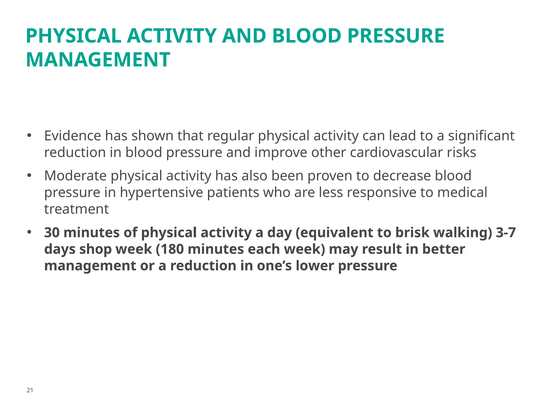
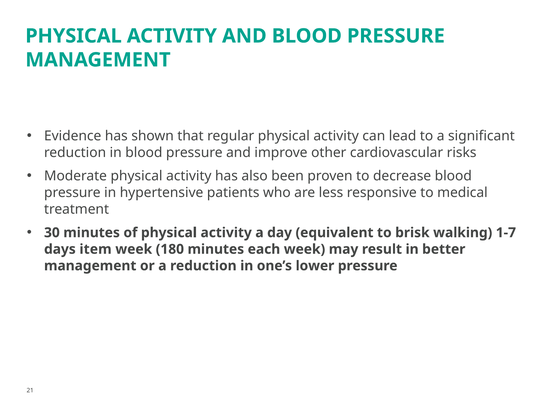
3-7: 3-7 -> 1-7 (506, 232)
shop: shop -> item (96, 249)
